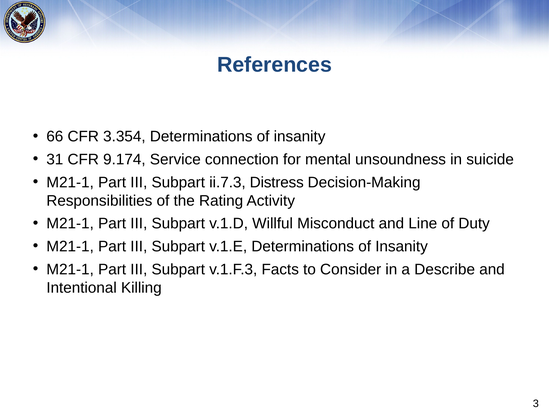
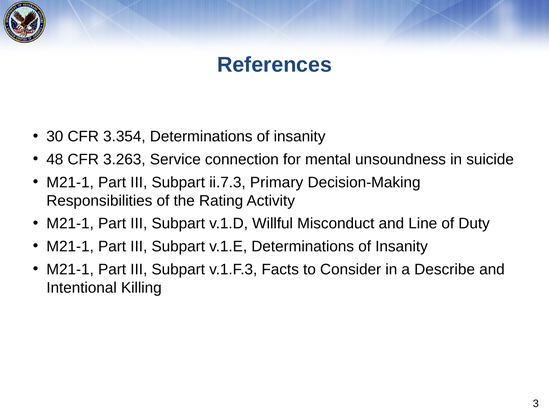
66: 66 -> 30 (55, 136)
31: 31 -> 48 (55, 159)
9.174: 9.174 -> 3.263 (124, 159)
Distress: Distress -> Primary (277, 182)
